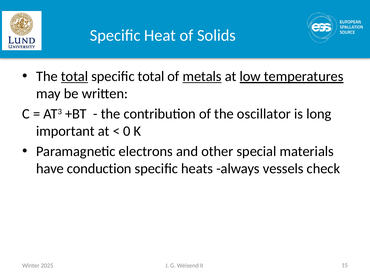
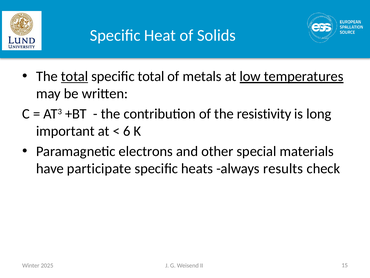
metals underline: present -> none (202, 76)
oscillator: oscillator -> resistivity (264, 114)
0: 0 -> 6 (127, 131)
conduction: conduction -> participate (99, 168)
vessels: vessels -> results (283, 168)
